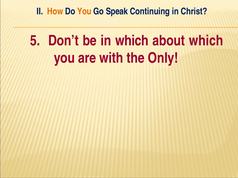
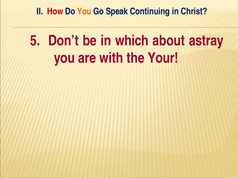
How colour: orange -> red (55, 11)
about which: which -> astray (206, 41)
Only: Only -> Your (163, 58)
